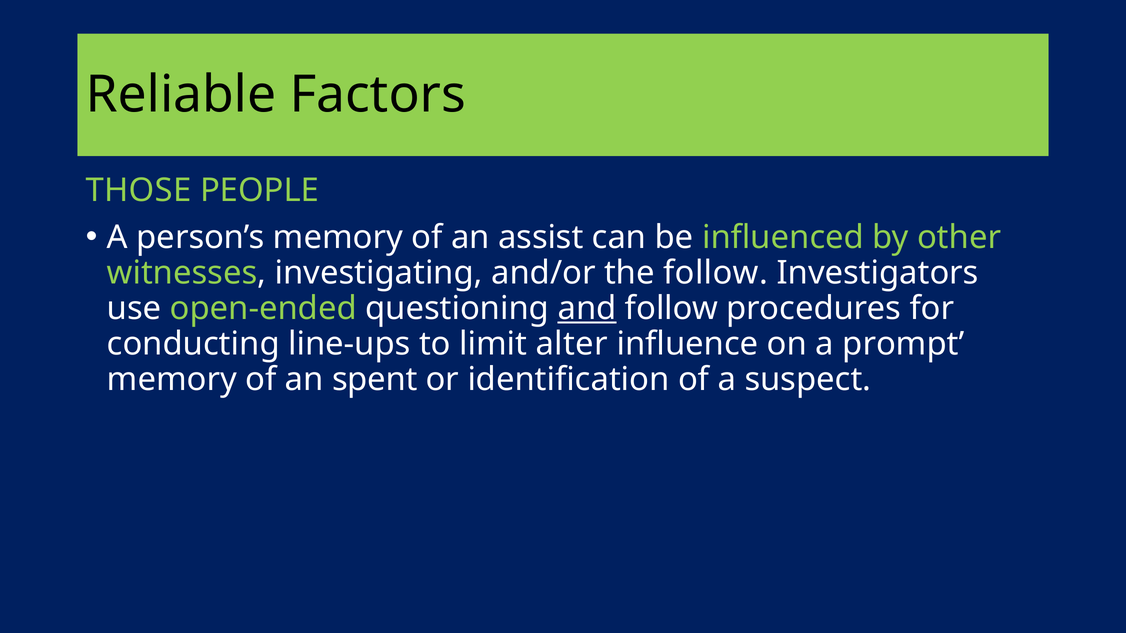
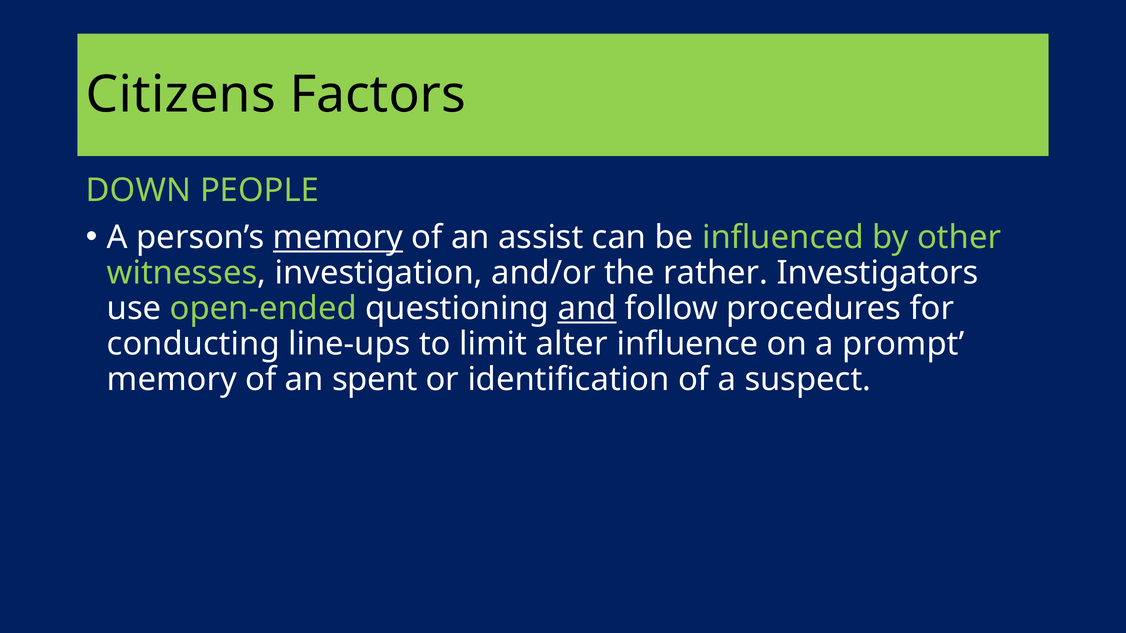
Reliable: Reliable -> Citizens (181, 95)
THOSE: THOSE -> DOWN (139, 190)
memory underline: none -> present (338, 238)
investigating: investigating -> investigation (379, 273)
the follow: follow -> rather (716, 273)
